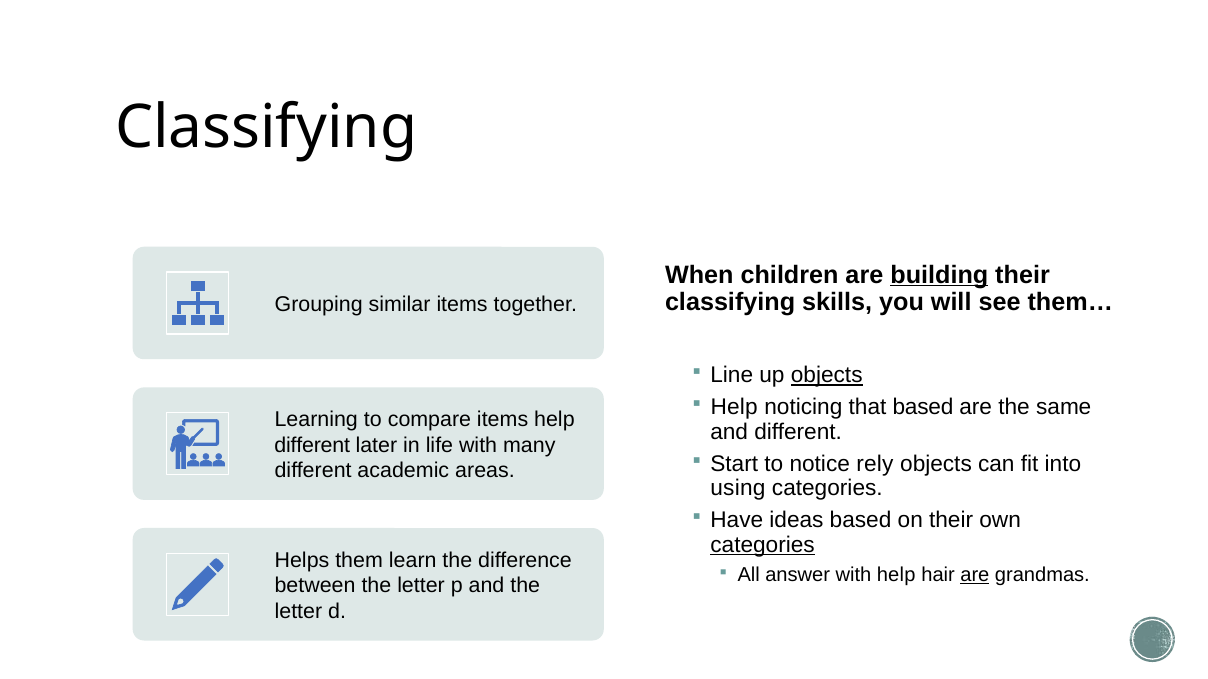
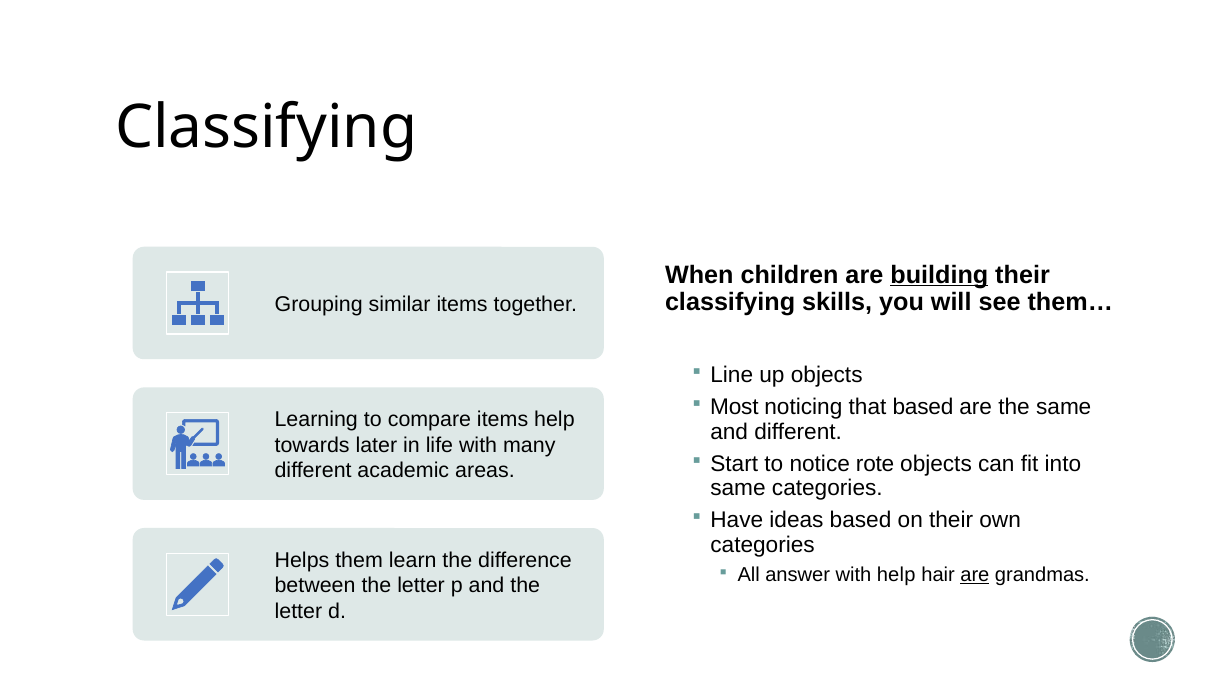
objects underline: present -> none (827, 375)
Help: Help -> Most (734, 407)
different: different -> towards (312, 445)
rely: rely -> rote (875, 464)
using: using -> same (738, 488)
categories underline: present -> none (763, 545)
